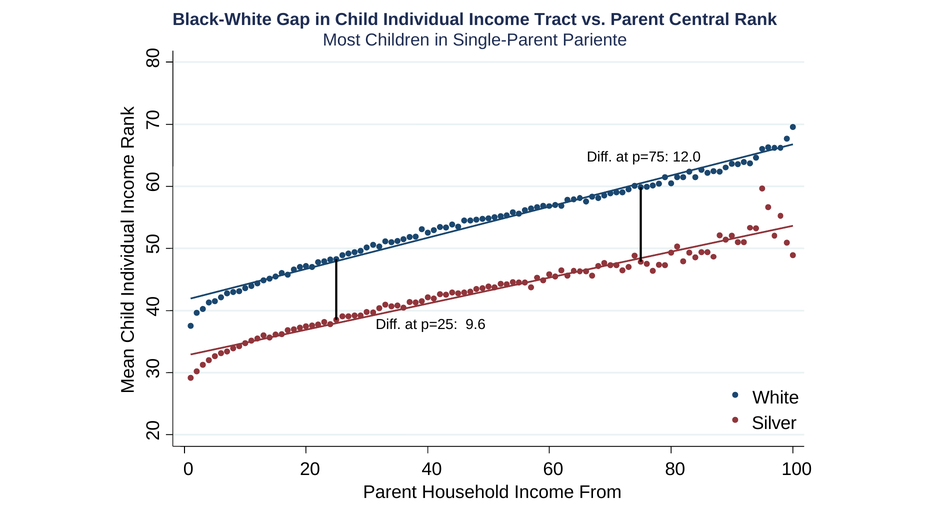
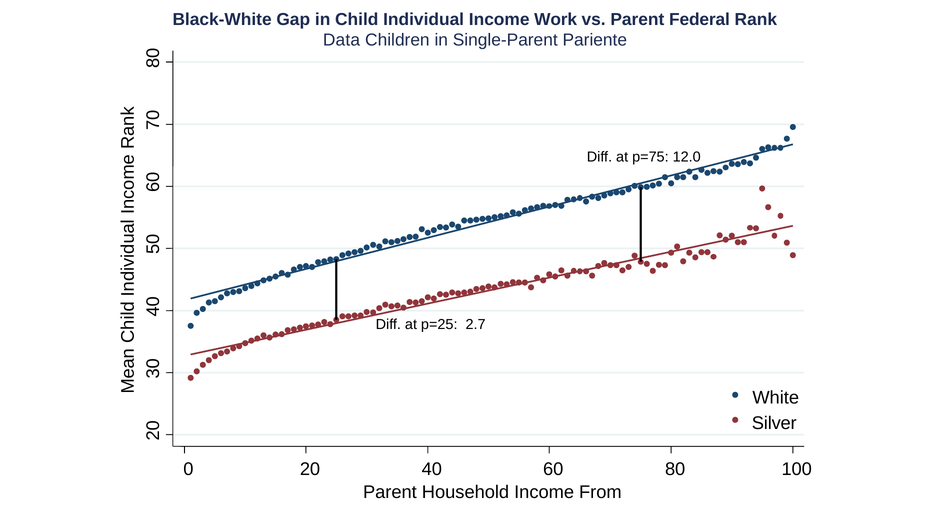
Tract: Tract -> Work (556, 19)
Central: Central -> Federal (700, 19)
Most: Most -> Data (341, 40)
9.6: 9.6 -> 2.7 (476, 325)
